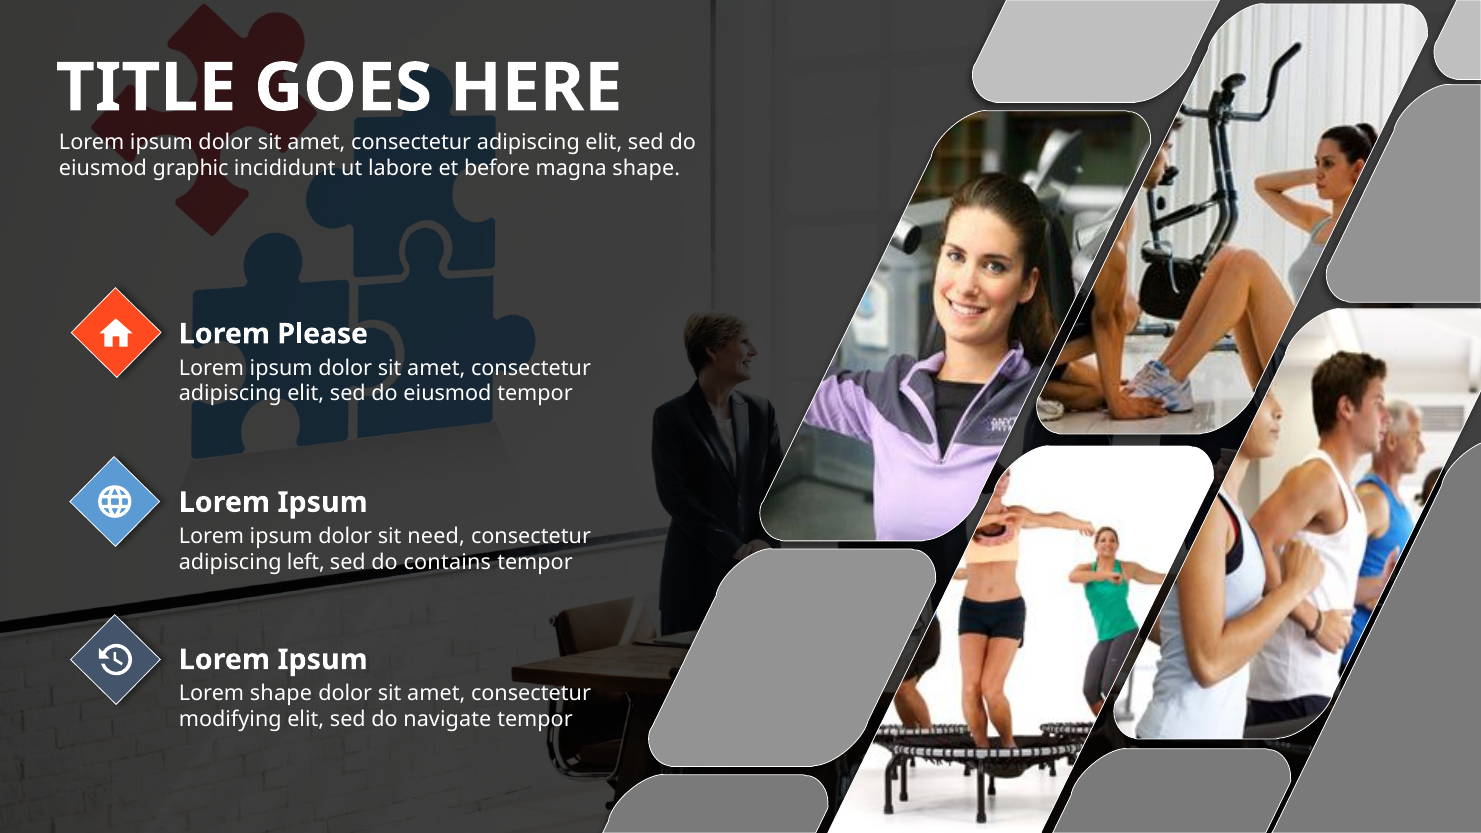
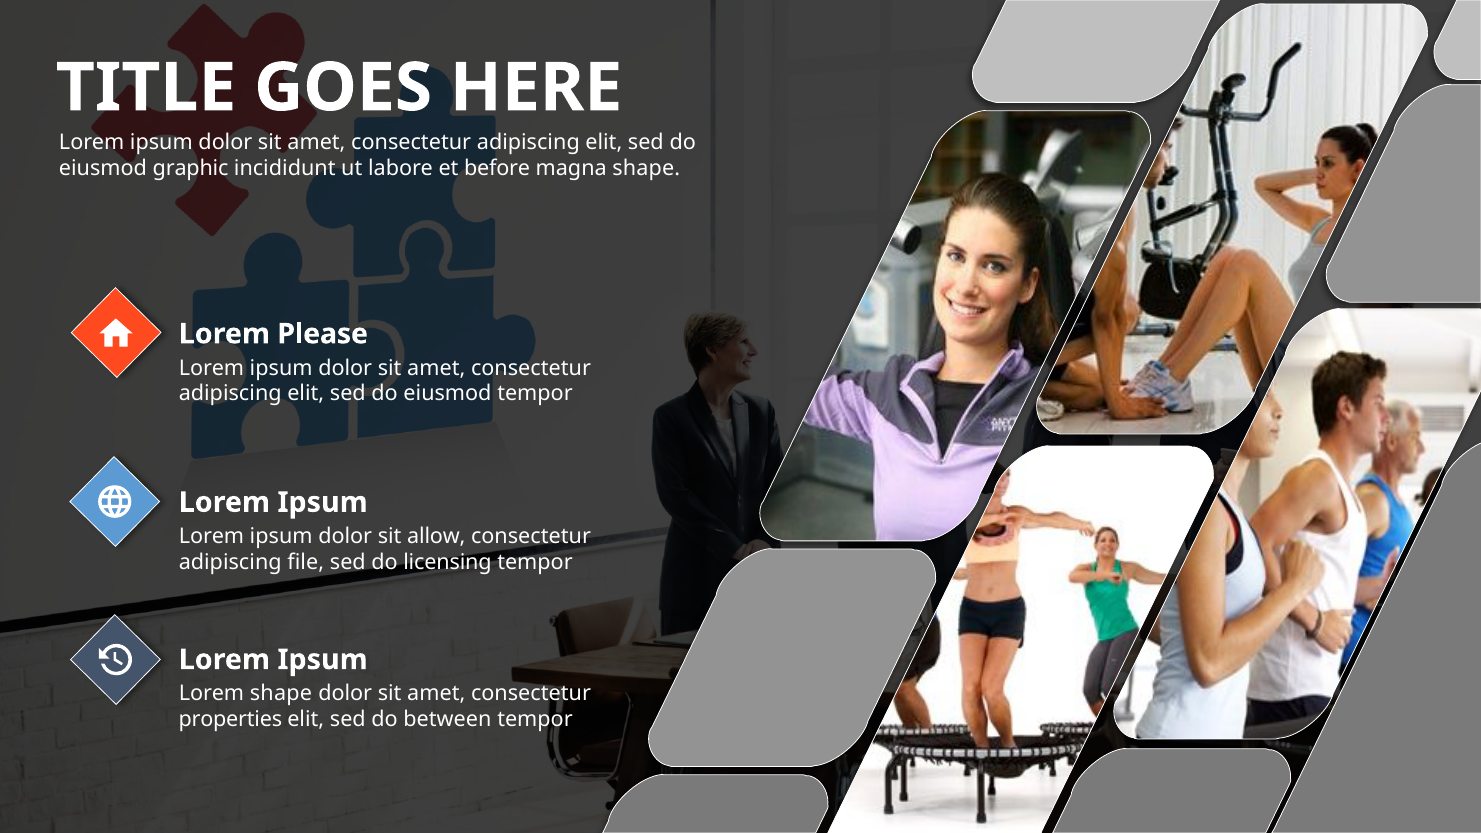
need: need -> allow (436, 536)
left: left -> file (306, 562)
contains: contains -> licensing (448, 562)
modifying: modifying -> properties (230, 720)
navigate: navigate -> between (447, 720)
